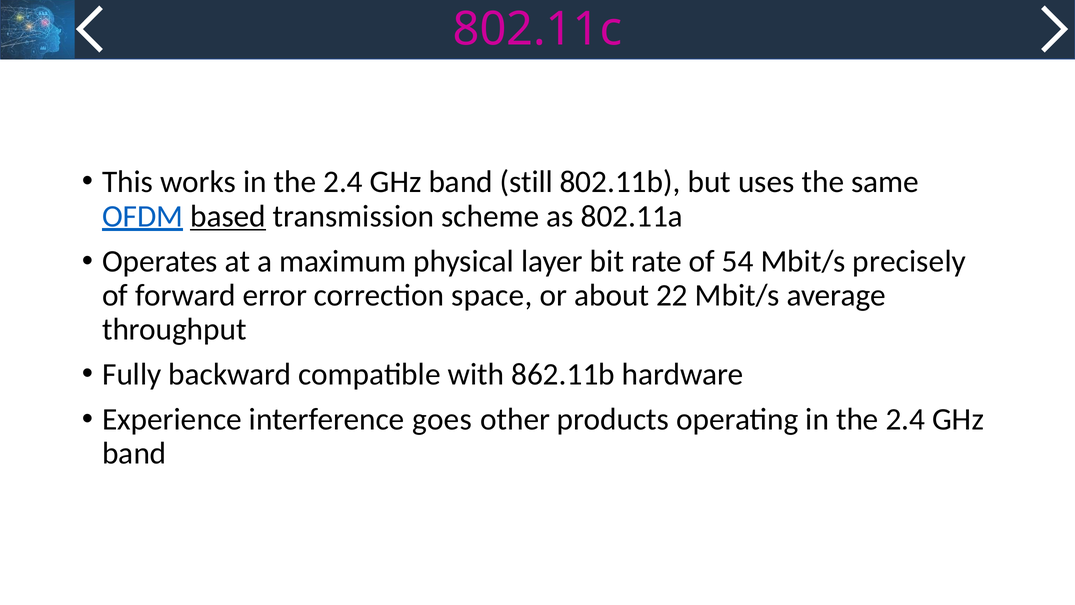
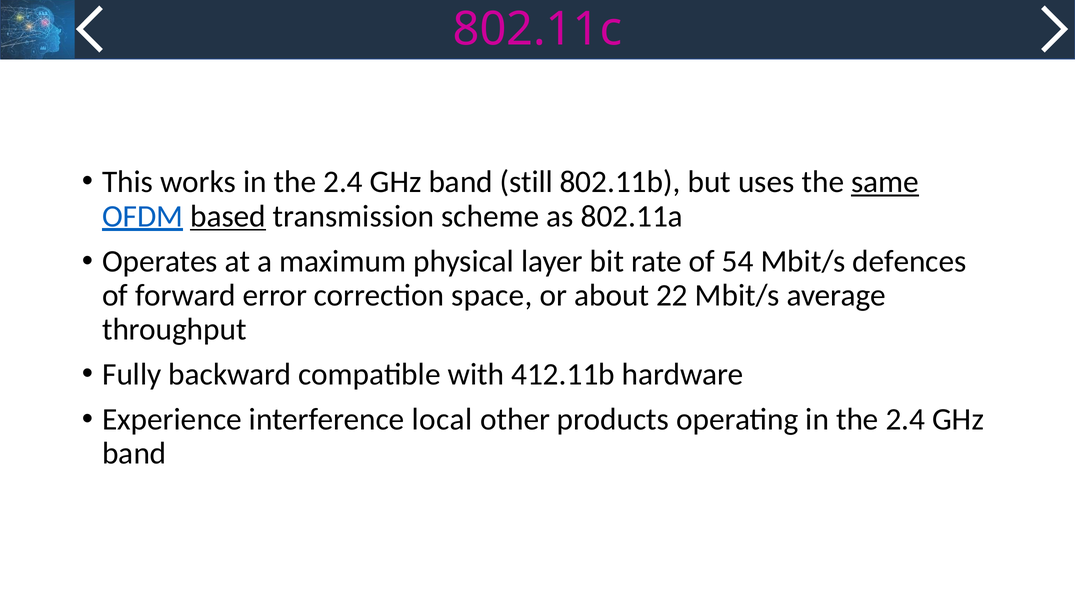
same underline: none -> present (885, 182)
precisely: precisely -> defences (909, 261)
862.11b: 862.11b -> 412.11b (563, 374)
goes: goes -> local (442, 419)
